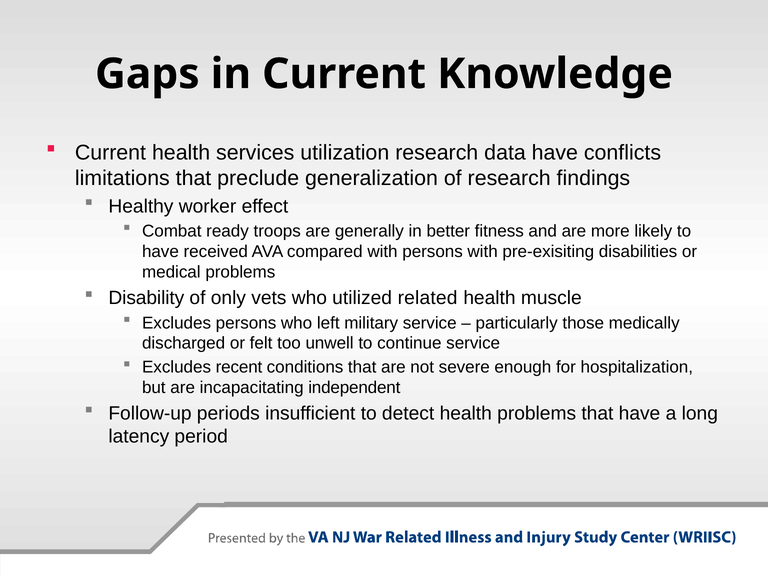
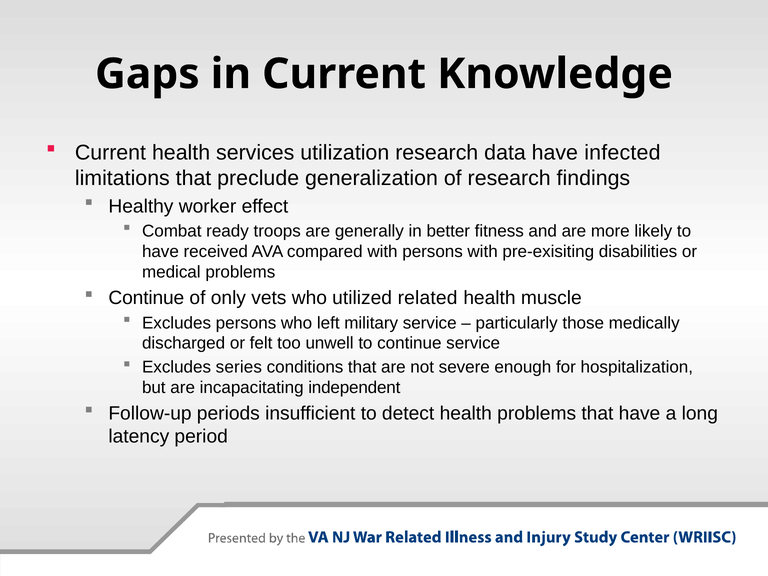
conflicts: conflicts -> infected (622, 153)
Disability: Disability -> Continue (146, 298)
recent: recent -> series (239, 367)
